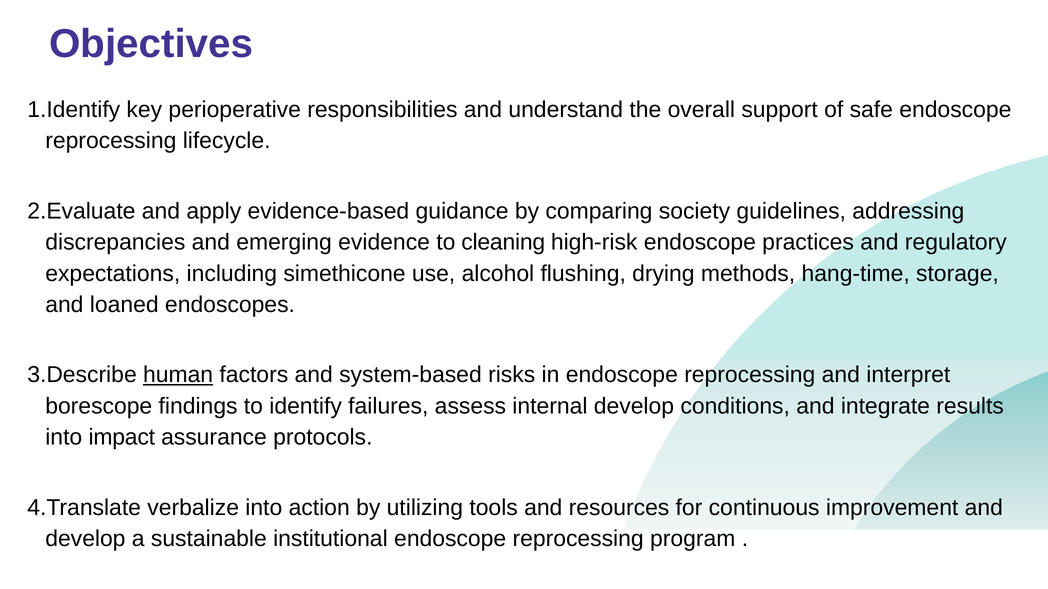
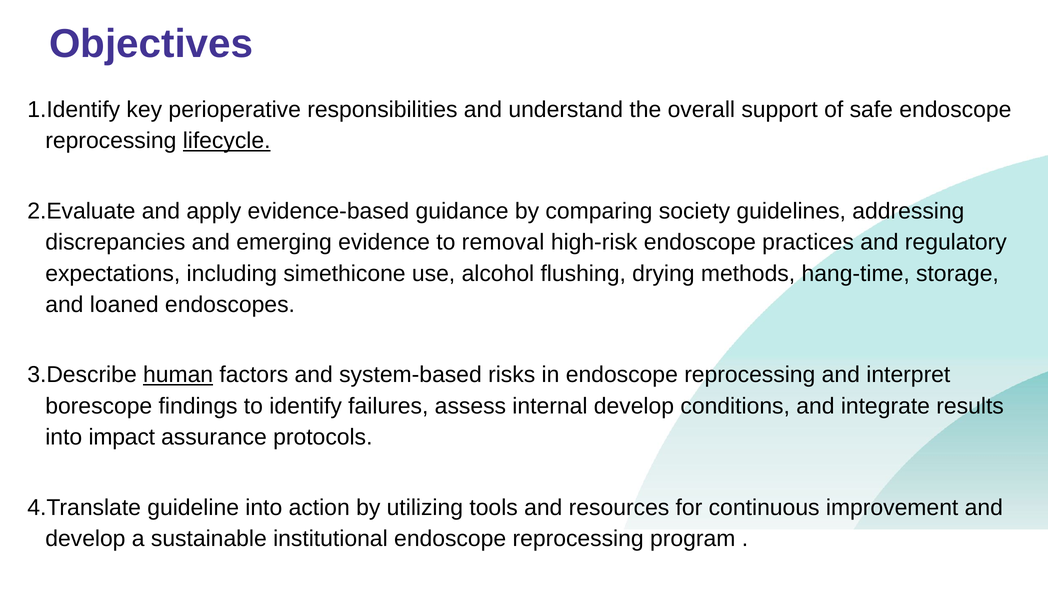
lifecycle underline: none -> present (227, 141)
cleaning: cleaning -> removal (503, 242)
verbalize: verbalize -> guideline (193, 508)
